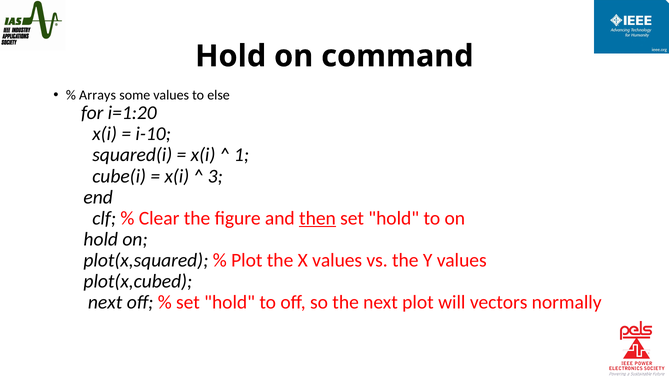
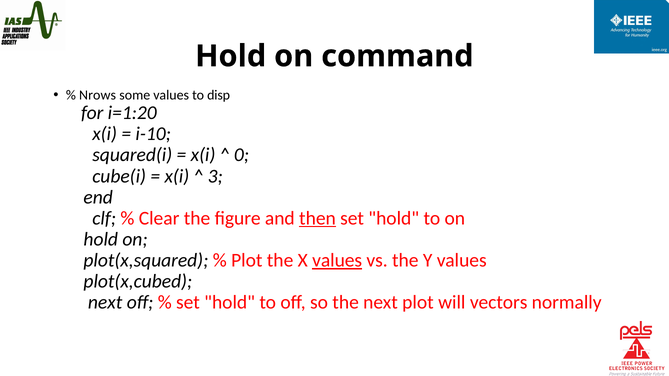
Arrays: Arrays -> Nrows (98, 95)
else: else -> disp (219, 95)
1: 1 -> 0 (241, 155)
values underline: none -> present (337, 261)
